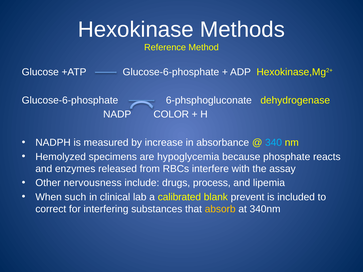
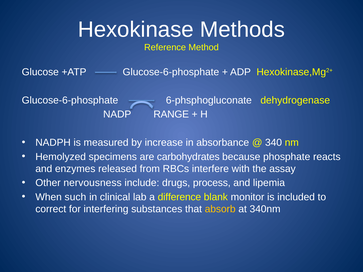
COLOR: COLOR -> RANGE (171, 114)
340 colour: light blue -> white (274, 143)
hypoglycemia: hypoglycemia -> carbohydrates (188, 157)
calibrated: calibrated -> difference (179, 197)
prevent: prevent -> monitor (248, 197)
